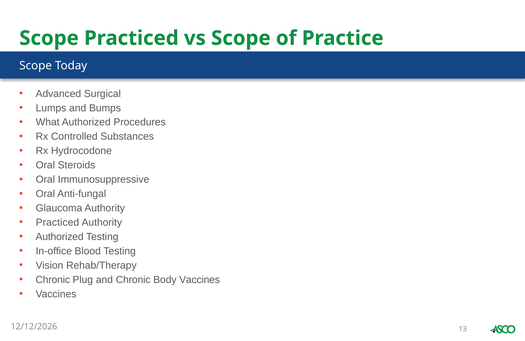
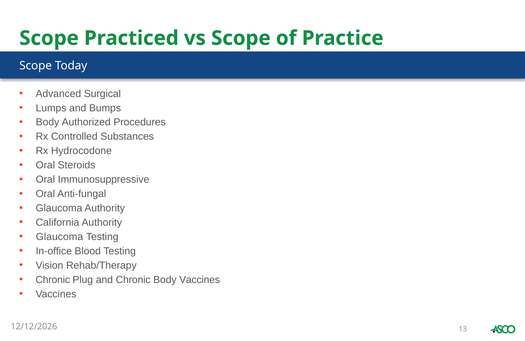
What: What -> Body (48, 122)
Practiced: Practiced -> California (58, 223)
Authorized: Authorized -> Glaucoma (59, 237)
